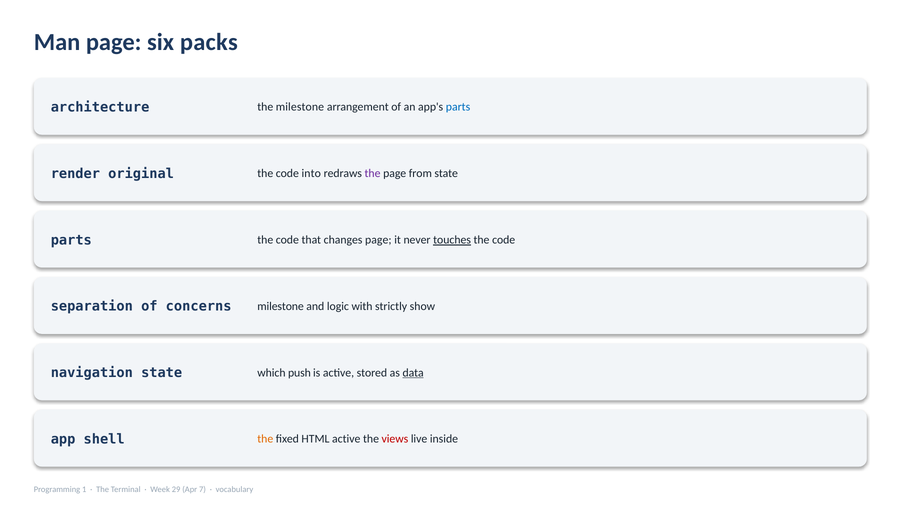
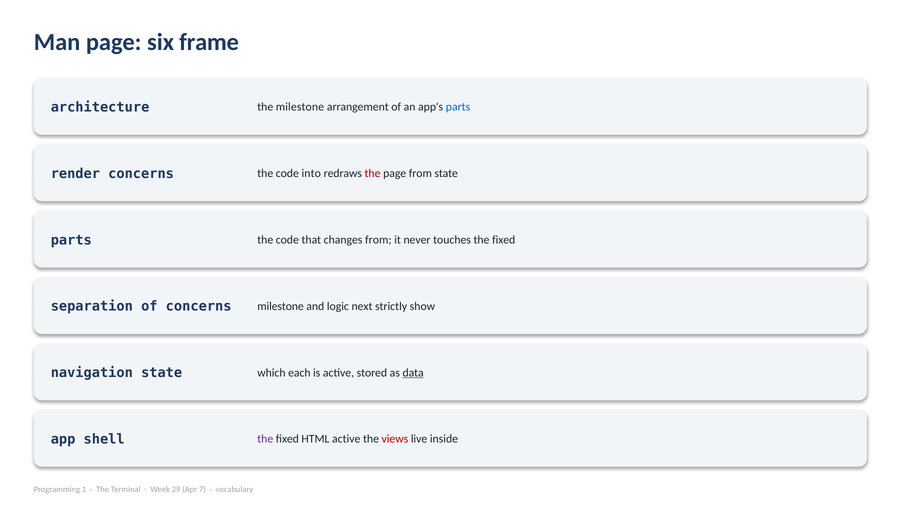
packs: packs -> frame (209, 42)
render original: original -> concerns (141, 174)
the colour: purple -> red (373, 173)
changes page: page -> from (378, 240)
touches underline: present -> none (452, 240)
code: code -> fixed (504, 240)
with: with -> next (362, 306)
push: push -> each (299, 373)
the colour: orange -> purple (265, 439)
